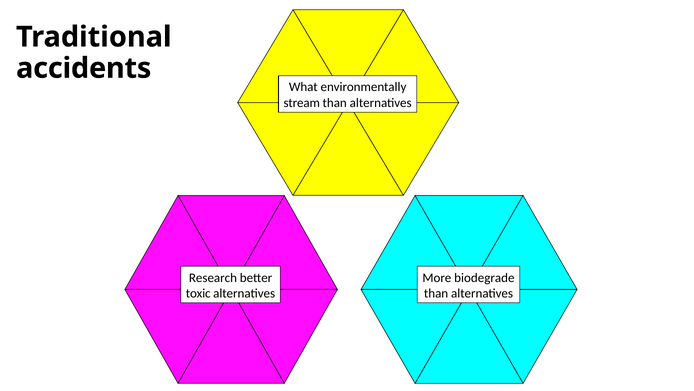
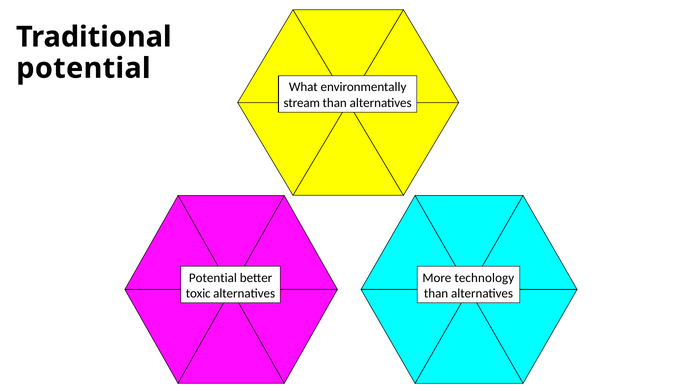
accidents: accidents -> potential (83, 68)
Research: Research -> Potential (213, 277)
biodegrade: biodegrade -> technology (484, 277)
